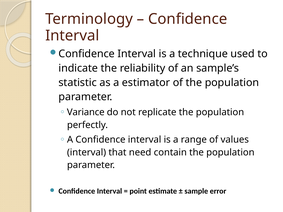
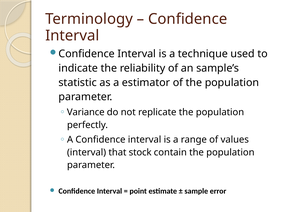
need: need -> stock (140, 153)
